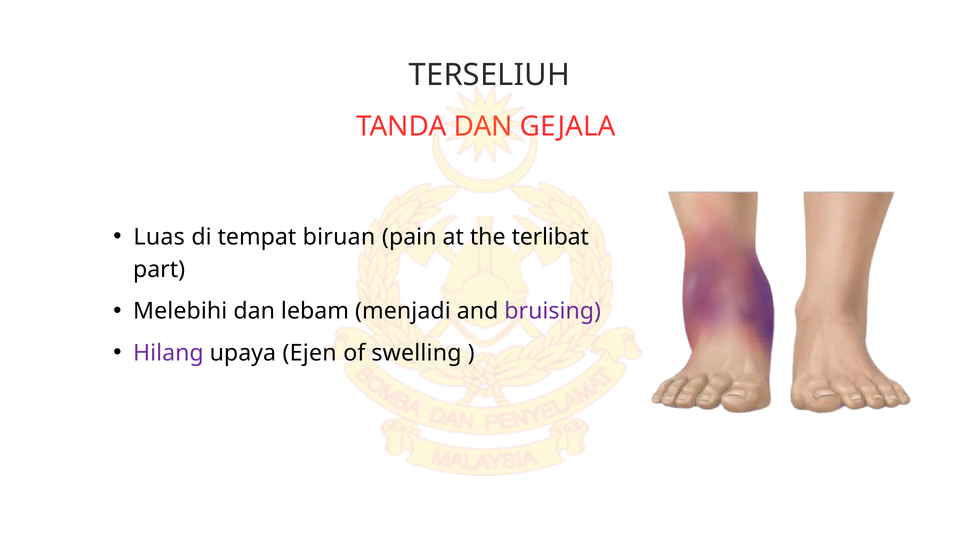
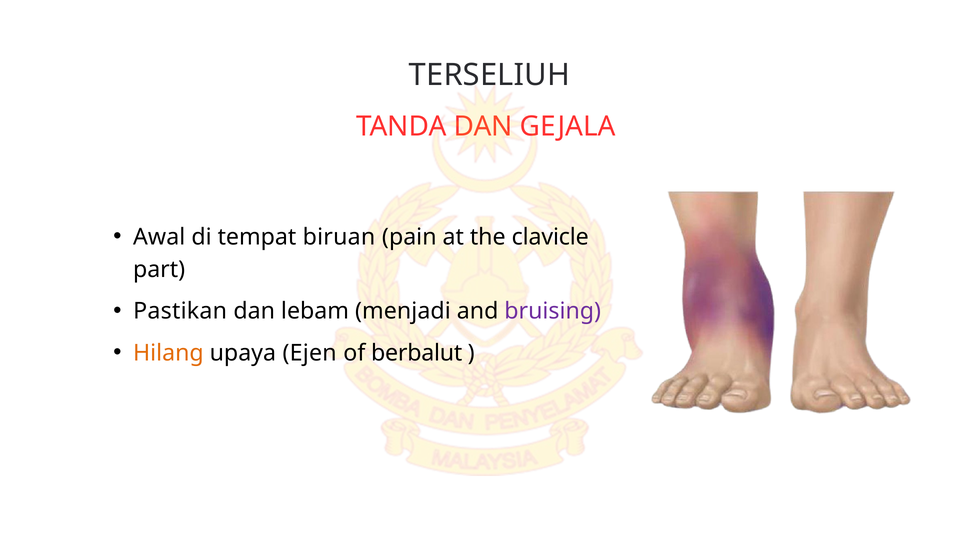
Luas: Luas -> Awal (159, 237)
terlibat: terlibat -> clavicle (550, 237)
Melebihi: Melebihi -> Pastikan (180, 311)
Hilang colour: purple -> orange (168, 353)
swelling: swelling -> berbalut (417, 353)
